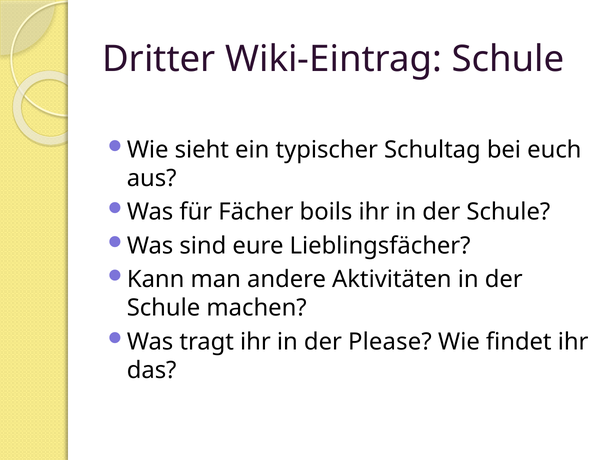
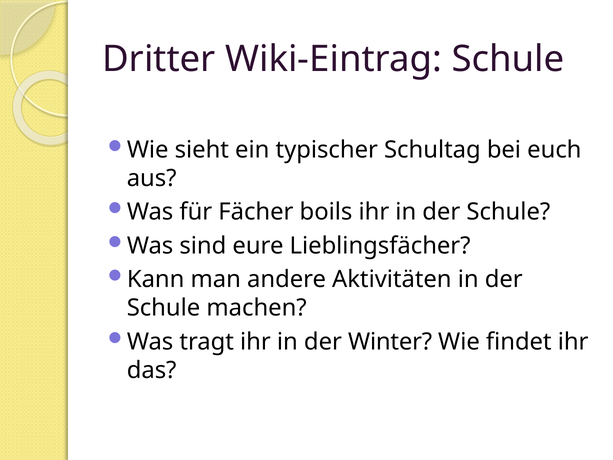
Please: Please -> Winter (390, 341)
